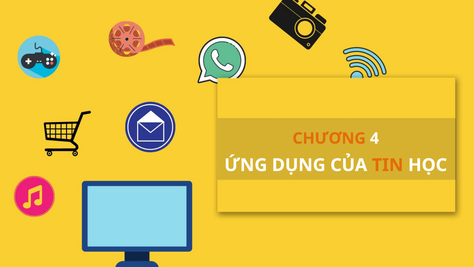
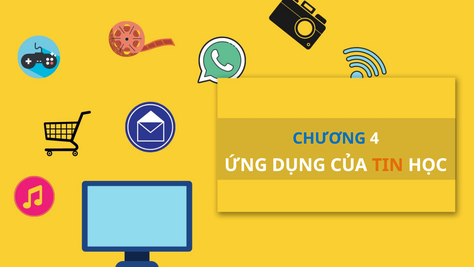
CHƯƠNG colour: orange -> blue (329, 138)
